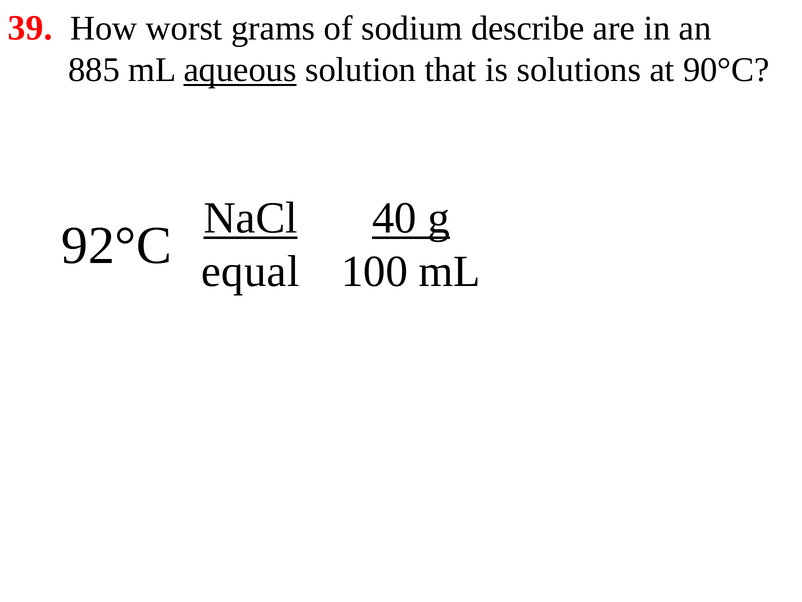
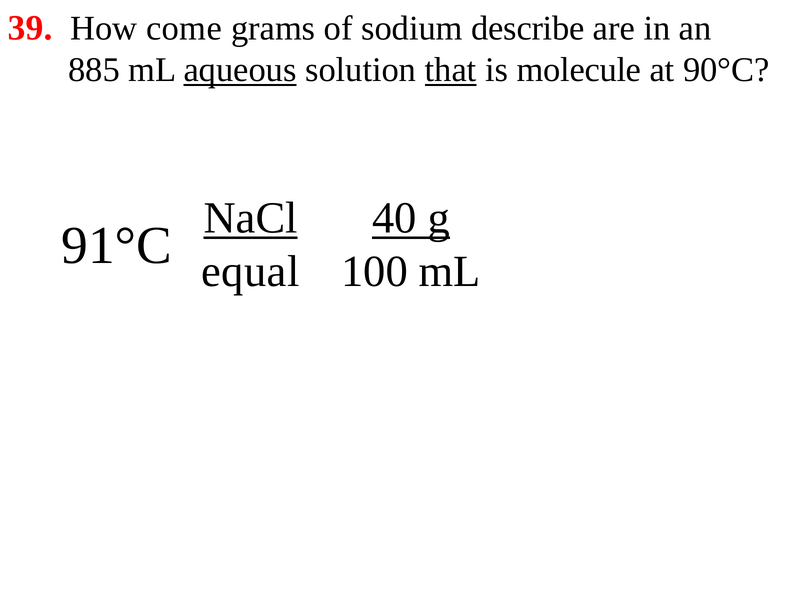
worst: worst -> come (184, 28)
that underline: none -> present (451, 70)
solutions: solutions -> molecule (579, 70)
92°C: 92°C -> 91°C (117, 245)
